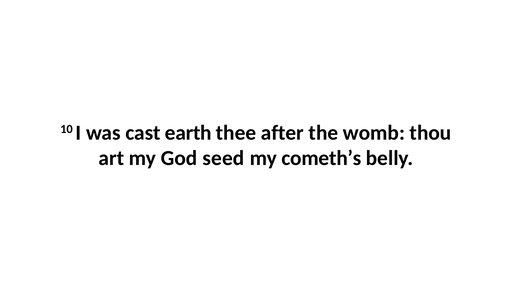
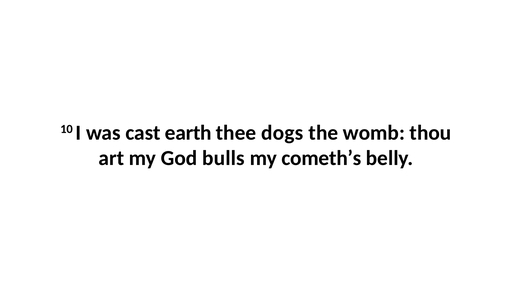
after: after -> dogs (282, 133)
seed: seed -> bulls (223, 158)
